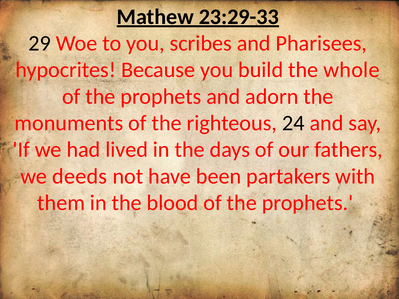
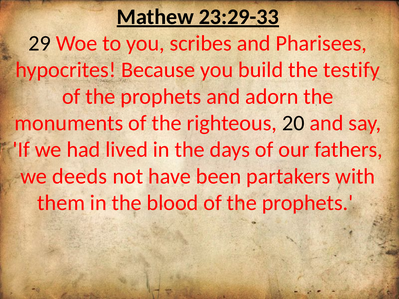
whole: whole -> testify (352, 70)
24: 24 -> 20 (293, 123)
